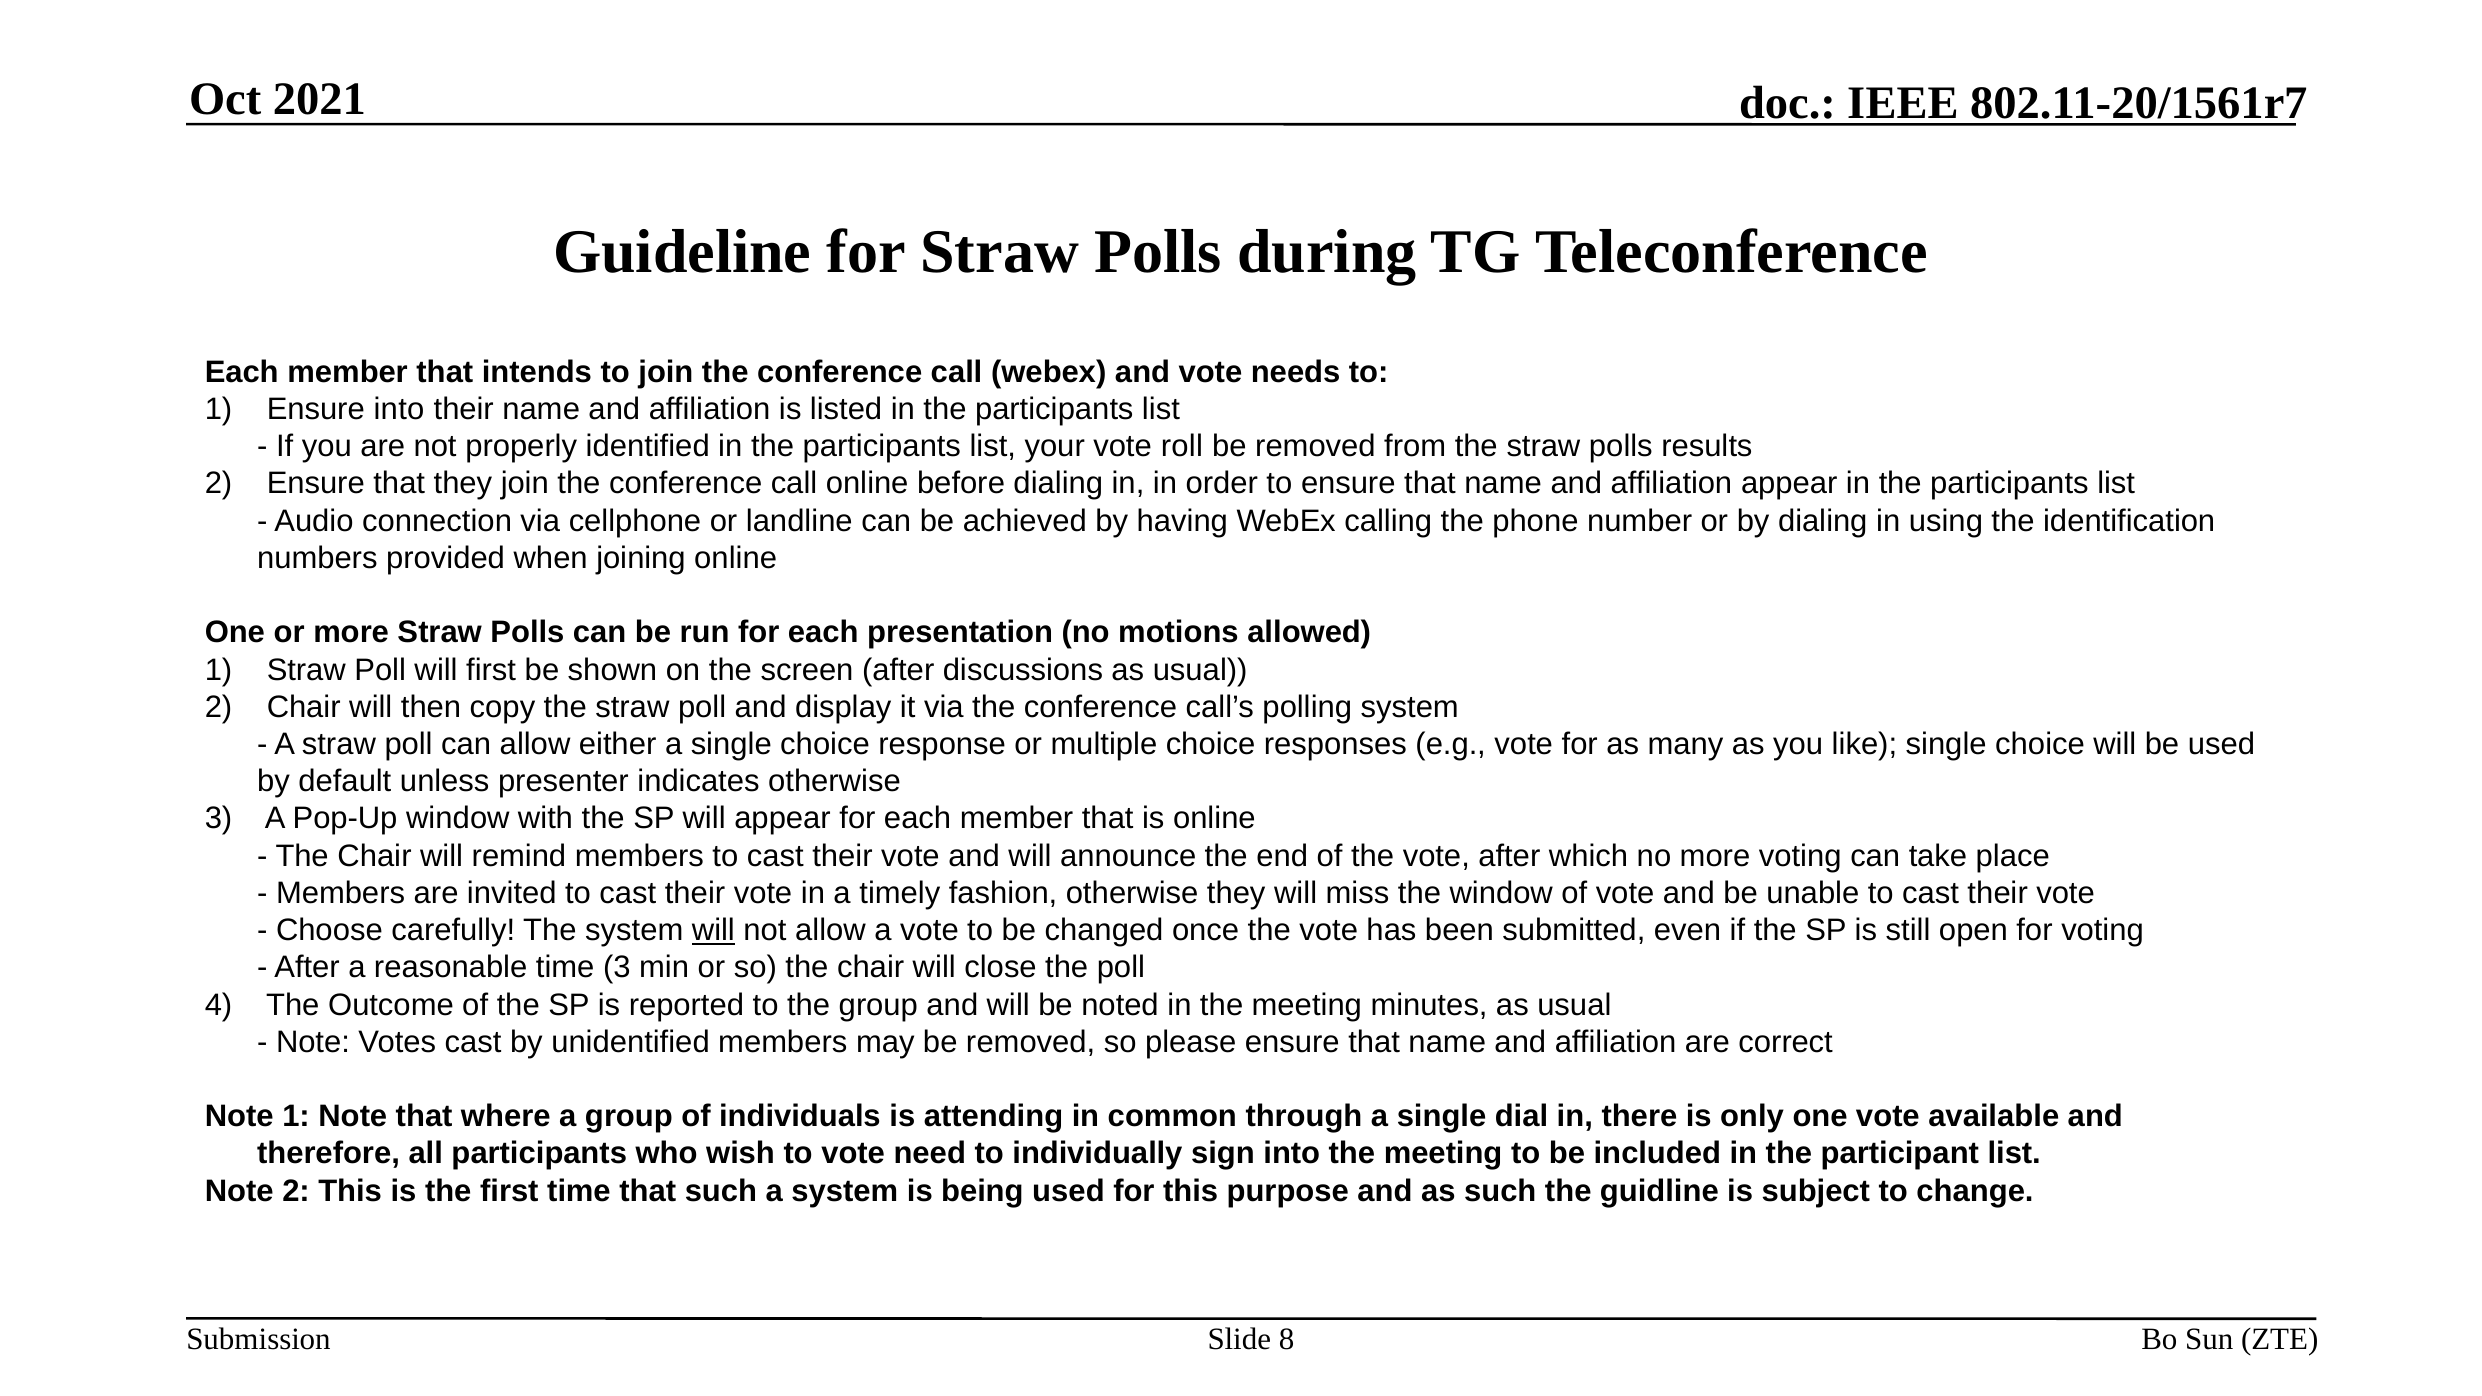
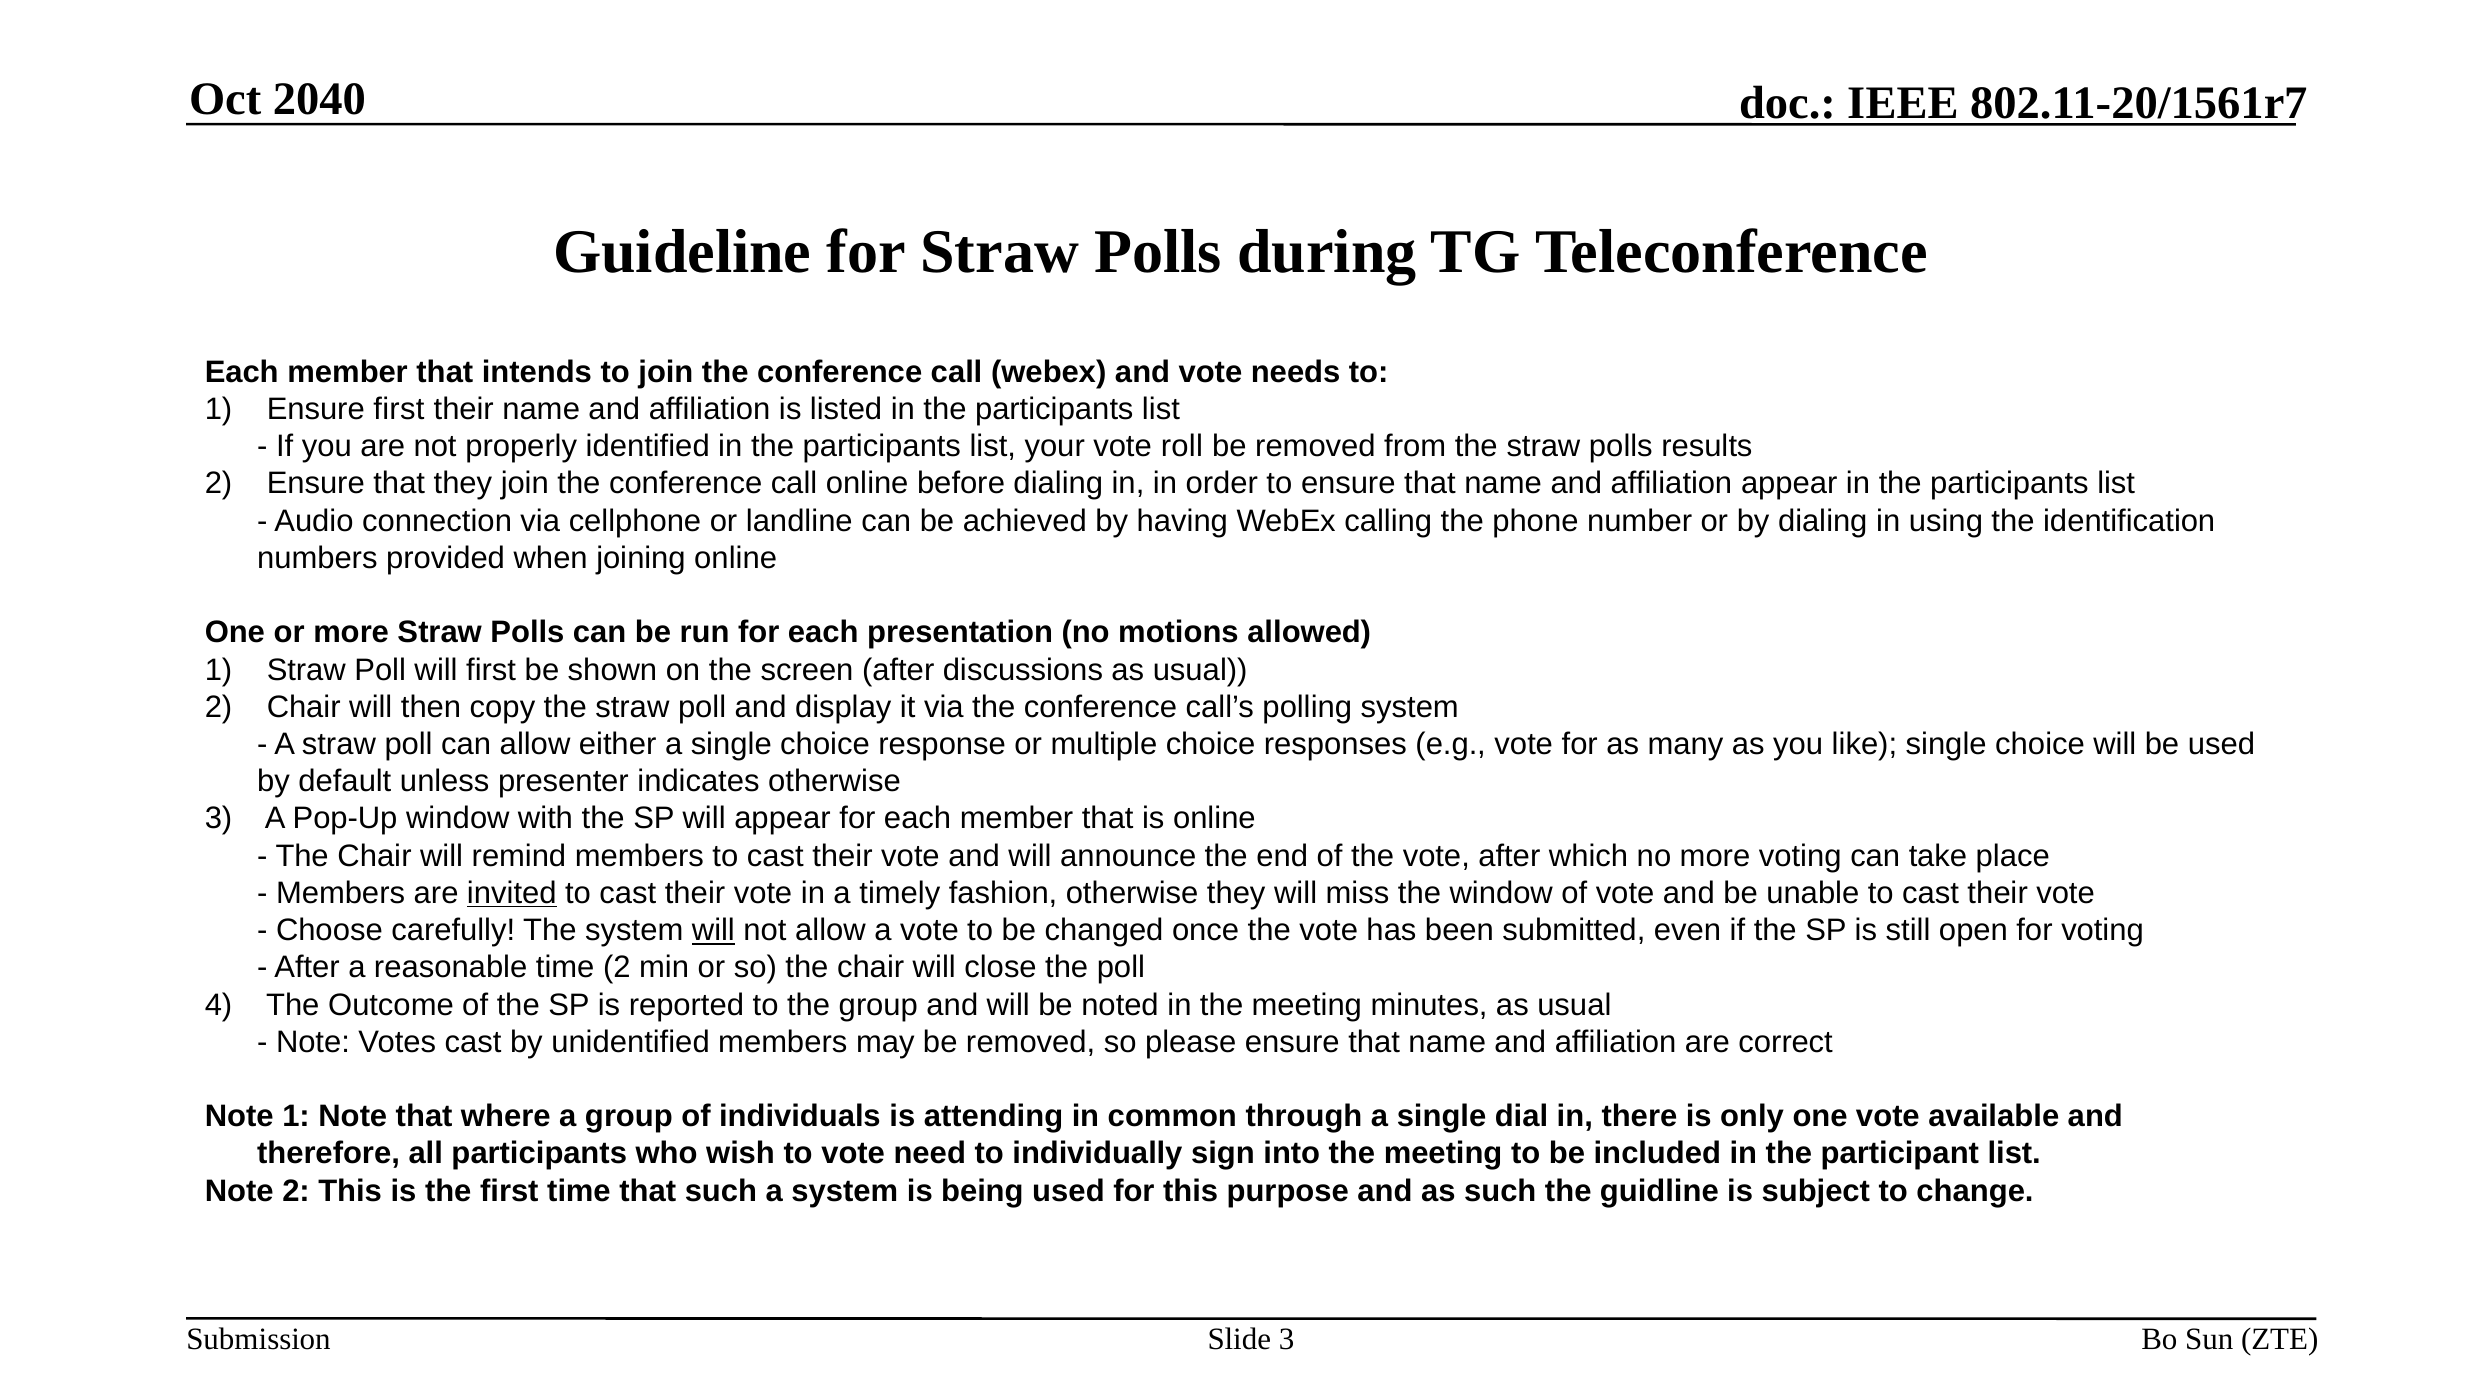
2021: 2021 -> 2040 (319, 99)
Ensure into: into -> first (399, 409)
invited underline: none -> present (512, 893)
time 3: 3 -> 2 (617, 968)
Slide 8: 8 -> 3 (1287, 1339)
